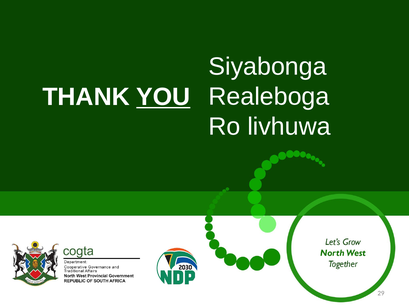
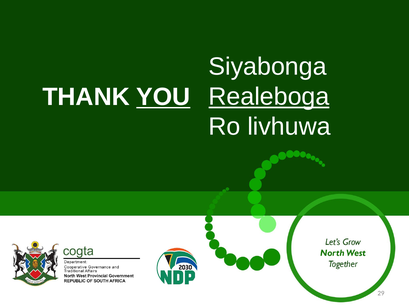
Realeboga underline: none -> present (269, 97)
